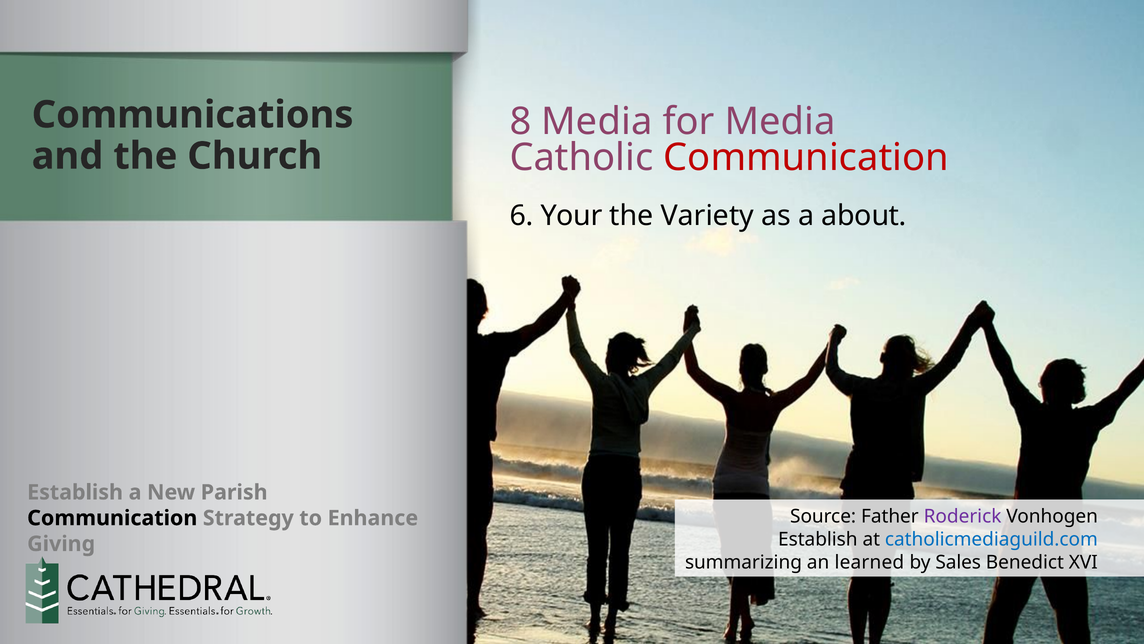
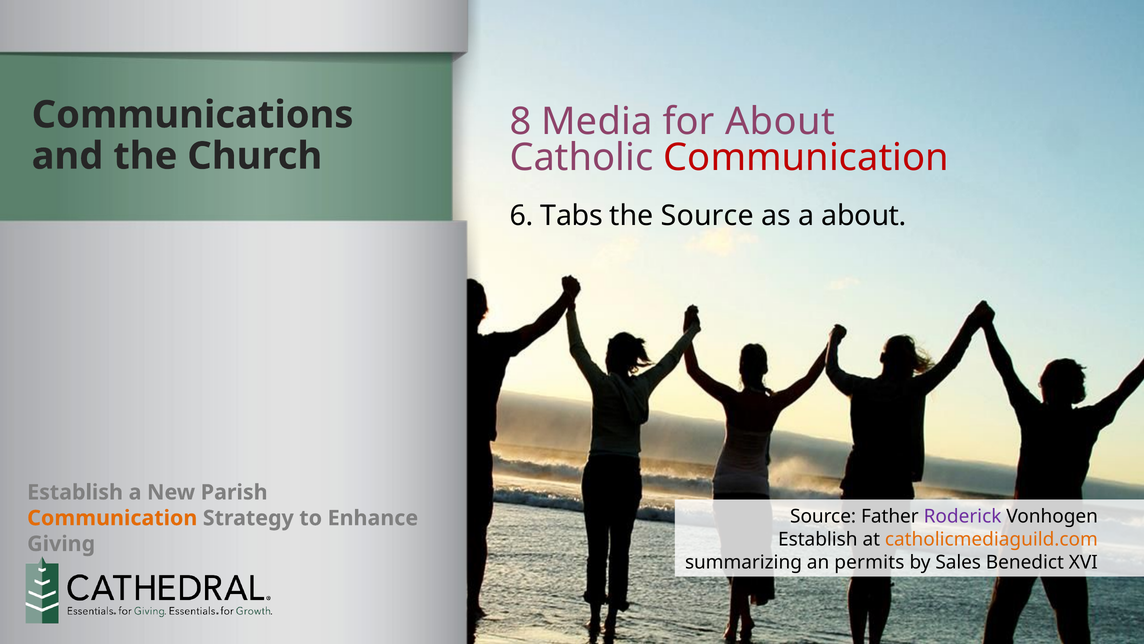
for Media: Media -> About (780, 122)
Your: Your -> Tabs (572, 216)
the Variety: Variety -> Source (707, 216)
Communication colour: black -> orange (112, 518)
catholicmediaguild.com colour: blue -> orange (991, 539)
learned: learned -> permits (869, 562)
